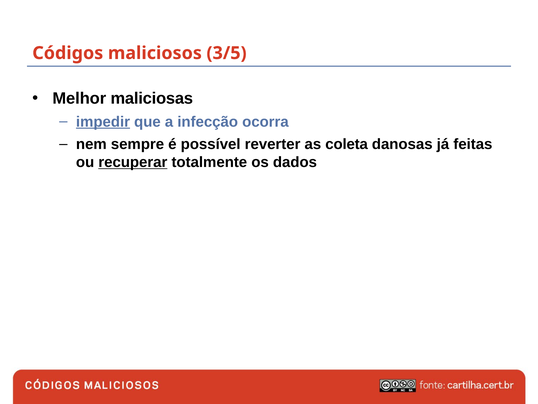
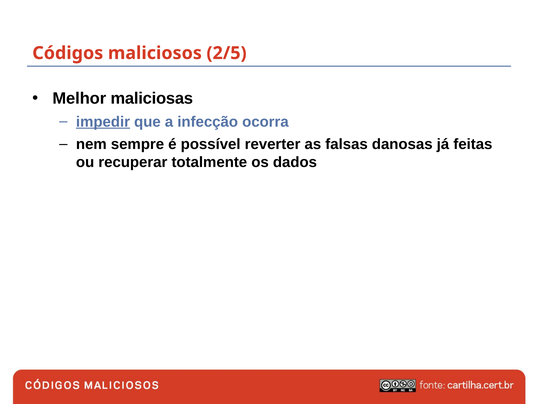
3/5: 3/5 -> 2/5 (227, 53)
coleta: coleta -> falsas (347, 144)
recuperar underline: present -> none (133, 162)
